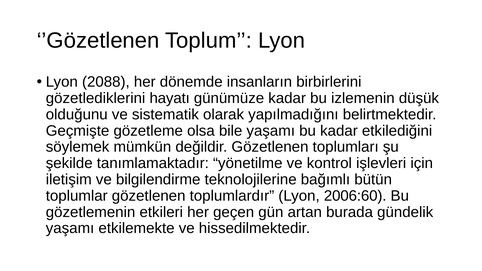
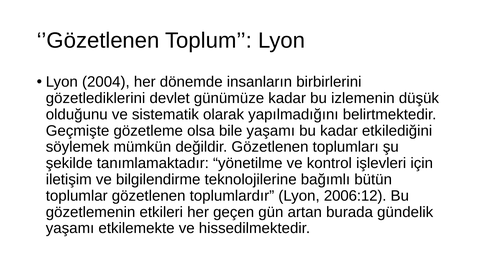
2088: 2088 -> 2004 (106, 82)
hayatı: hayatı -> devlet (170, 98)
2006:60: 2006:60 -> 2006:12 (355, 196)
